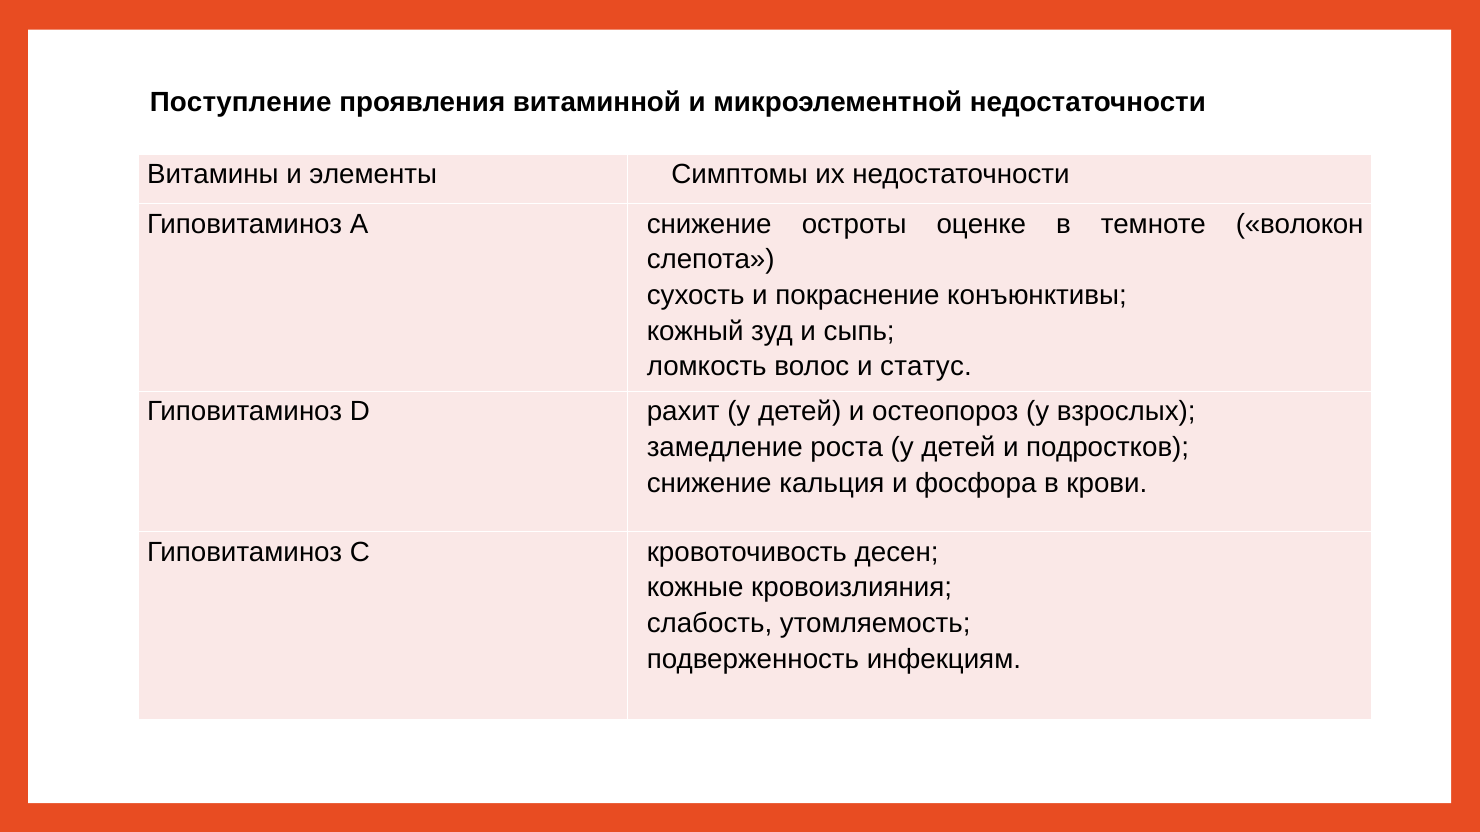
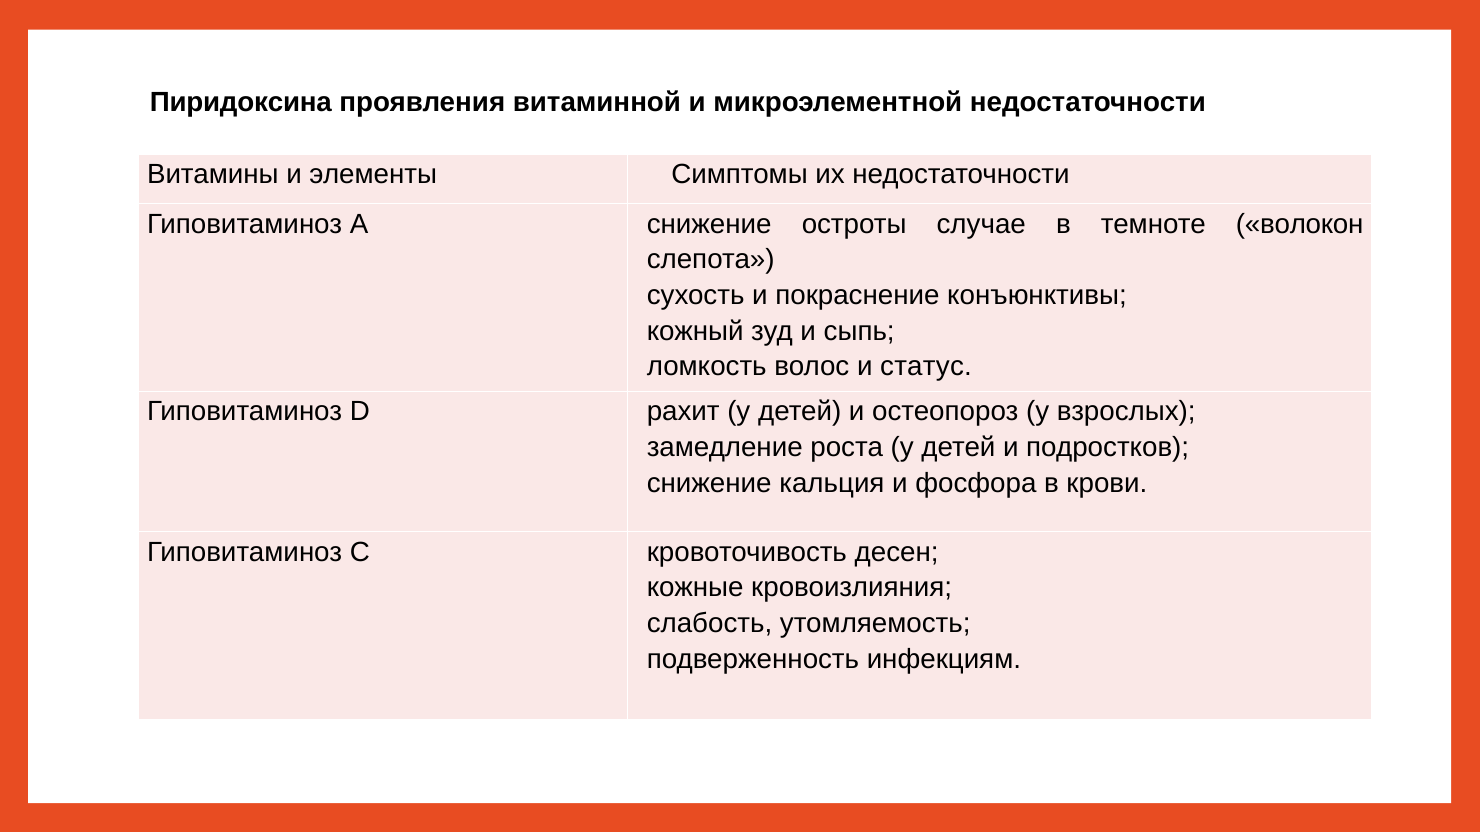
Поступление: Поступление -> Пиридоксина (241, 102)
оценке: оценке -> случае (981, 224)
